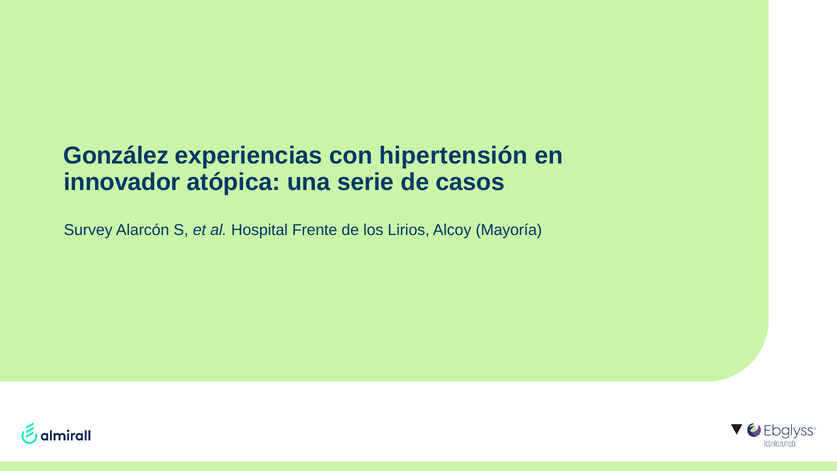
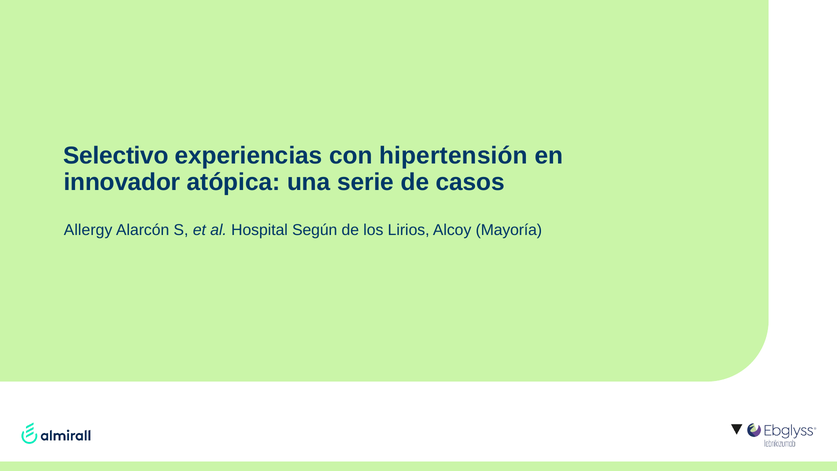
González: González -> Selectivo (116, 156)
Survey: Survey -> Allergy (88, 230)
Frente: Frente -> Según (315, 230)
